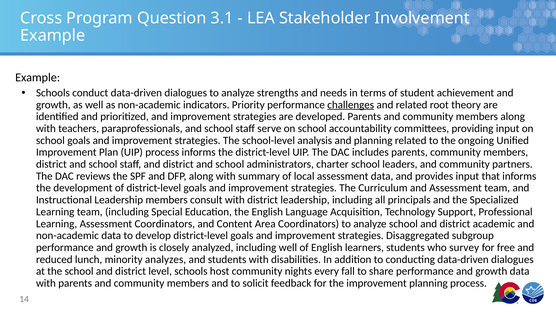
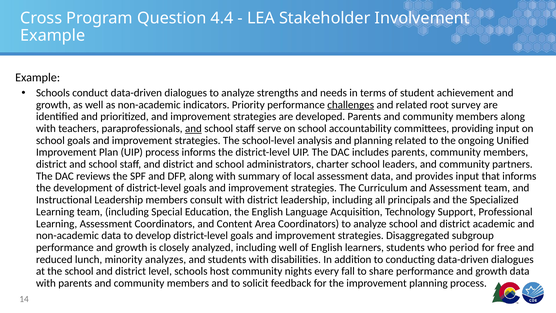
3.1: 3.1 -> 4.4 (222, 18)
theory: theory -> survey (466, 105)
and underline: none -> present (193, 128)
survey: survey -> period (464, 247)
